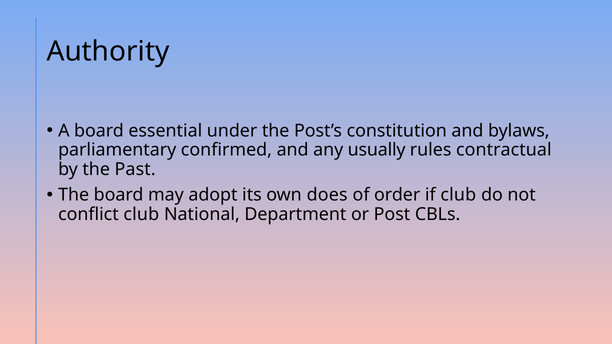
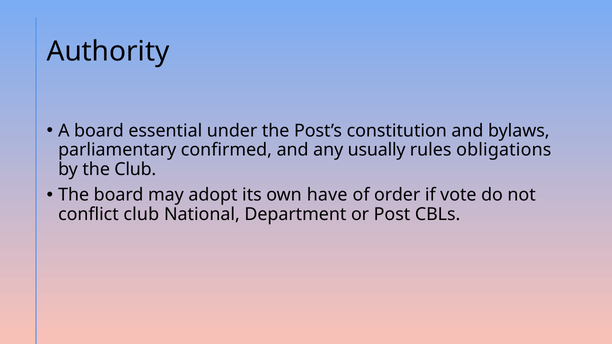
contractual: contractual -> obligations (504, 150)
the Past: Past -> Club (135, 169)
does: does -> have (327, 195)
if club: club -> vote (458, 195)
